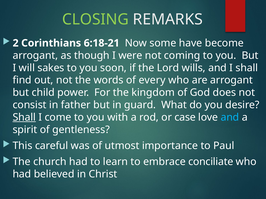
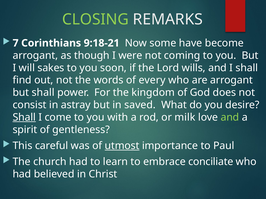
2: 2 -> 7 (16, 43)
6:18-21: 6:18-21 -> 9:18-21 (102, 43)
but child: child -> shall (43, 93)
father: father -> astray (76, 105)
guard: guard -> saved (140, 105)
case: case -> milk (185, 118)
and colour: light blue -> light green (230, 118)
utmost underline: none -> present (122, 146)
